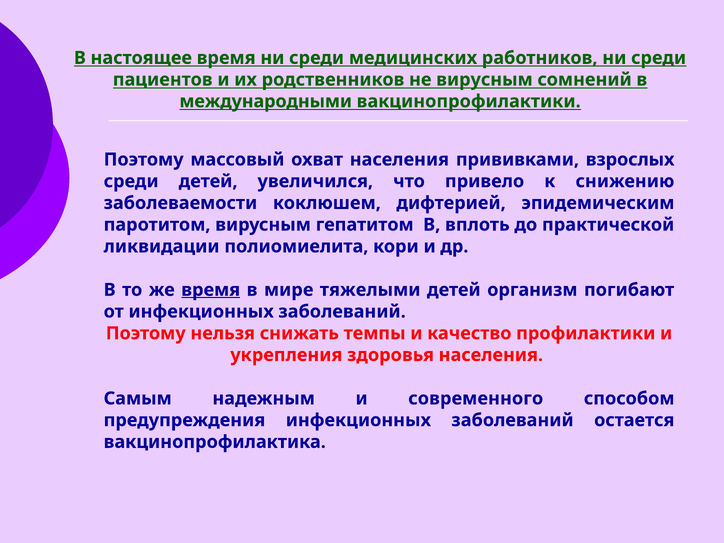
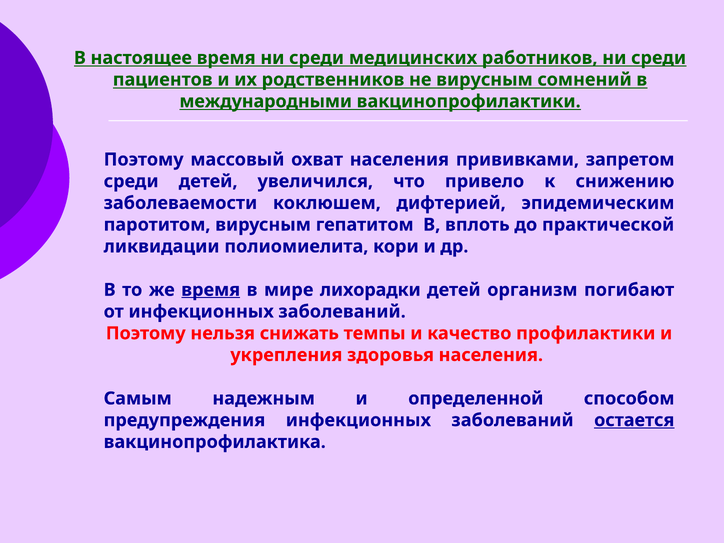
взрослых: взрослых -> запретом (630, 160)
тяжелыми: тяжелыми -> лихорадки (370, 290)
современного: современного -> определенной (476, 398)
остается underline: none -> present (634, 420)
